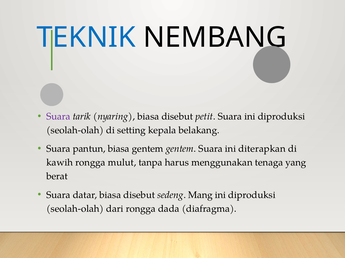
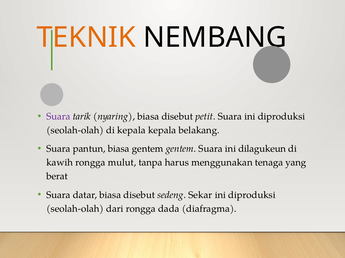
TEKNIK colour: blue -> orange (86, 38)
di setting: setting -> kepala (131, 131)
diterapkan: diterapkan -> dilagukeun (262, 149)
Mang: Mang -> Sekar (200, 195)
